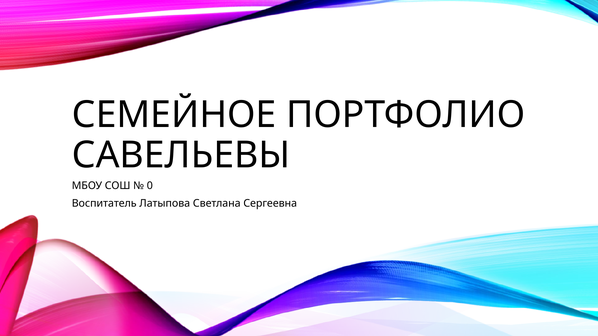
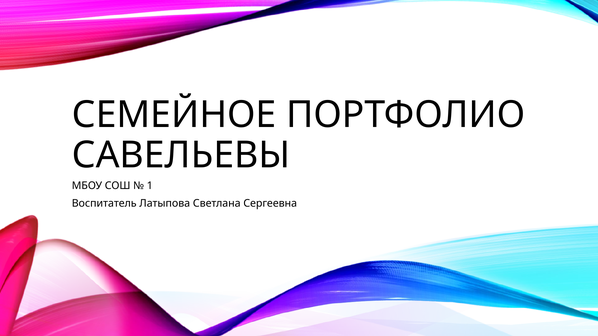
0: 0 -> 1 (150, 186)
